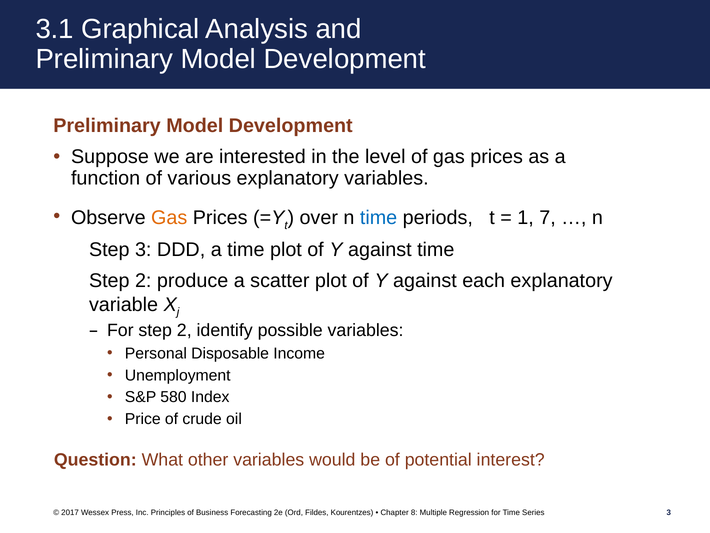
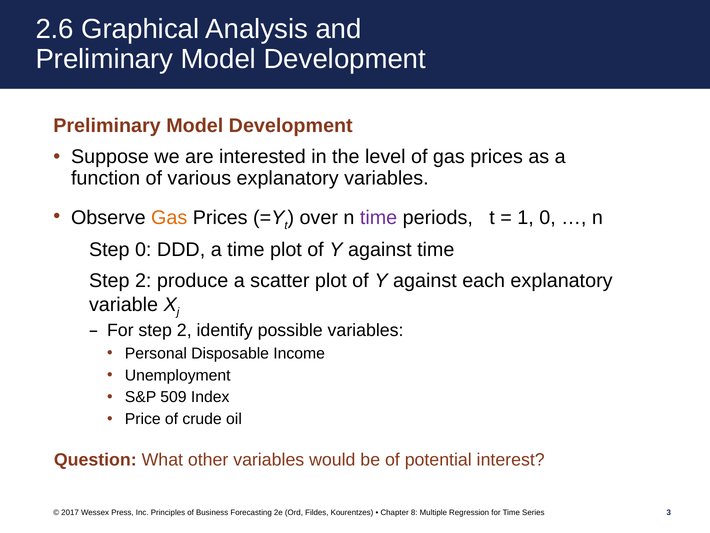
3.1: 3.1 -> 2.6 (55, 29)
time colour: blue -> purple (379, 218)
1 7: 7 -> 0 (548, 218)
Step 3: 3 -> 0 (143, 249)
580: 580 -> 509 (173, 397)
